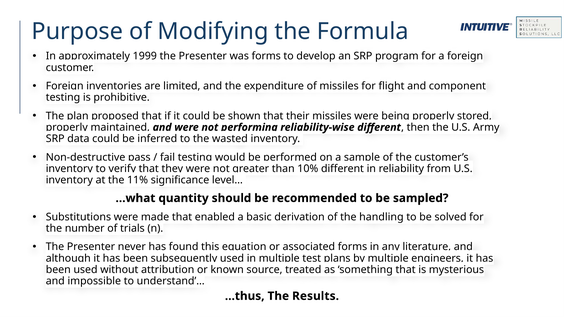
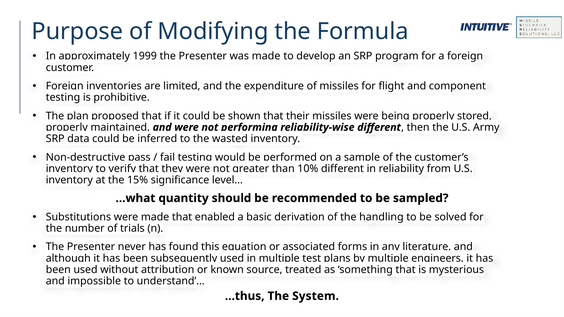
was forms: forms -> made (266, 56)
11%: 11% -> 15% (138, 180)
Results: Results -> System (316, 296)
